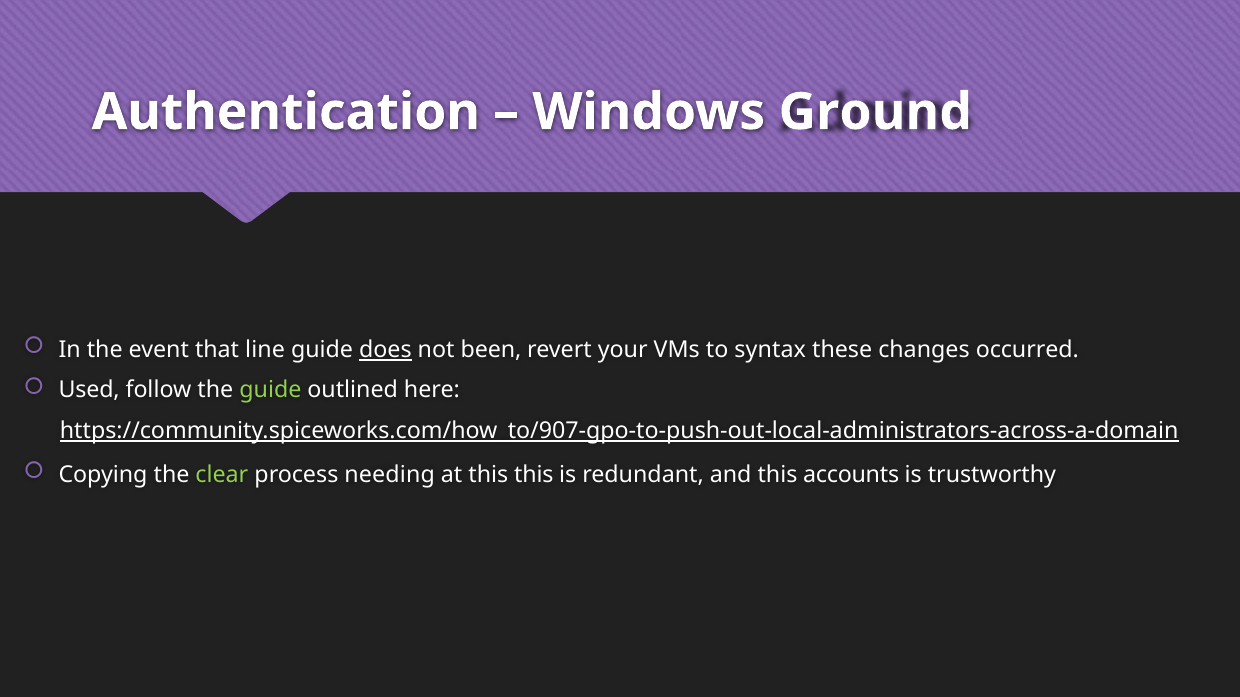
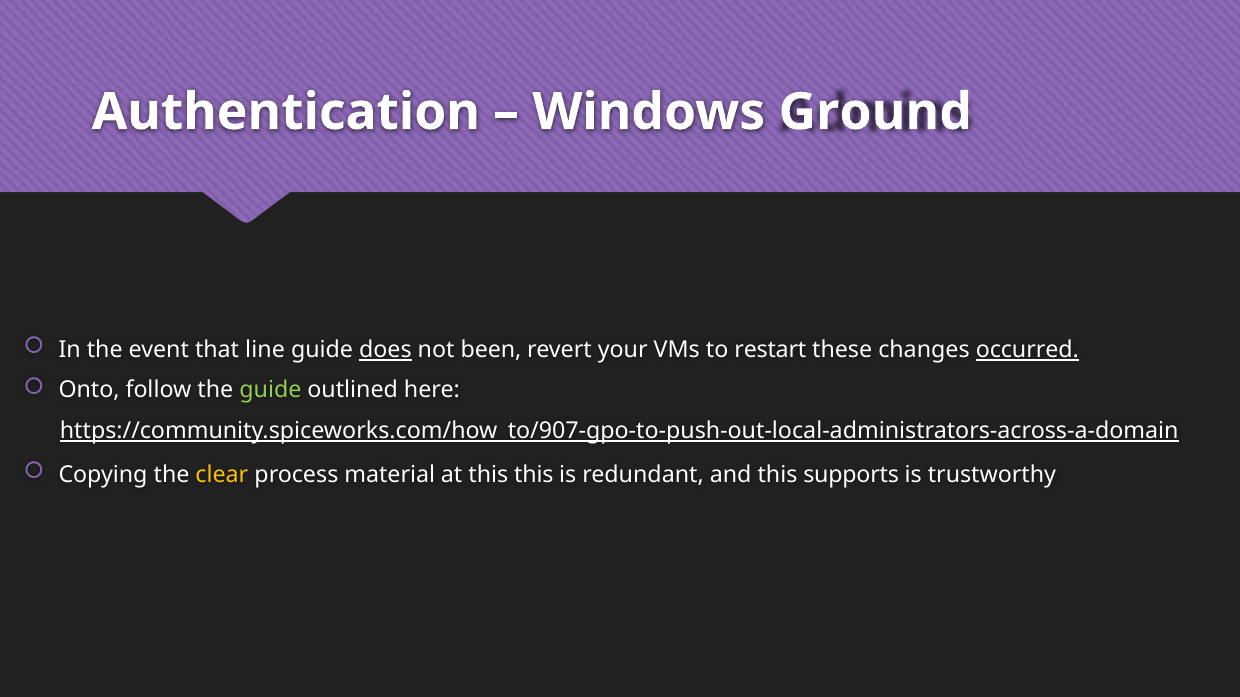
syntax: syntax -> restart (770, 350)
occurred underline: none -> present (1027, 350)
Used: Used -> Onto (89, 391)
clear colour: light green -> yellow (222, 475)
needing: needing -> material (390, 475)
accounts: accounts -> supports (851, 475)
